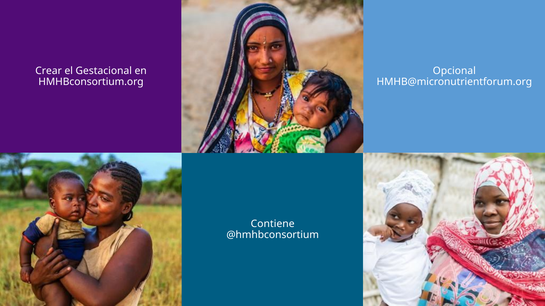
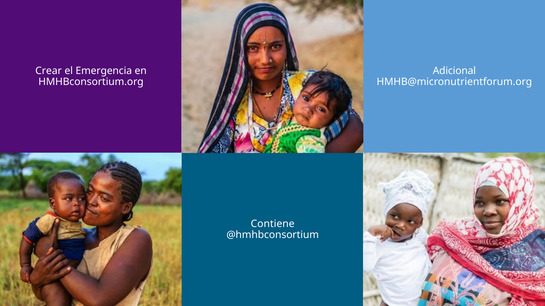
Gestacional: Gestacional -> Emergencia (104, 71)
Opcional: Opcional -> Adicional (454, 71)
